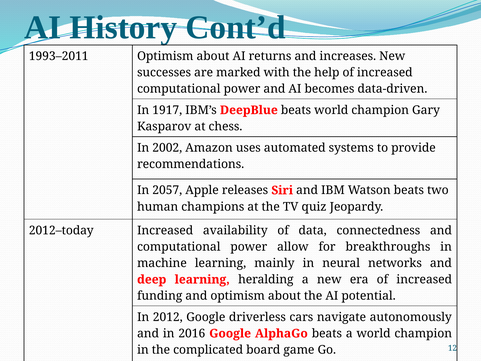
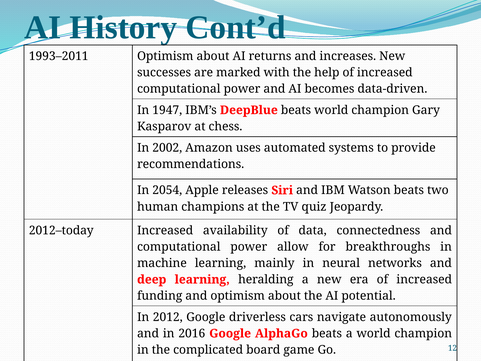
1917: 1917 -> 1947 (167, 110)
2057: 2057 -> 2054 (167, 190)
